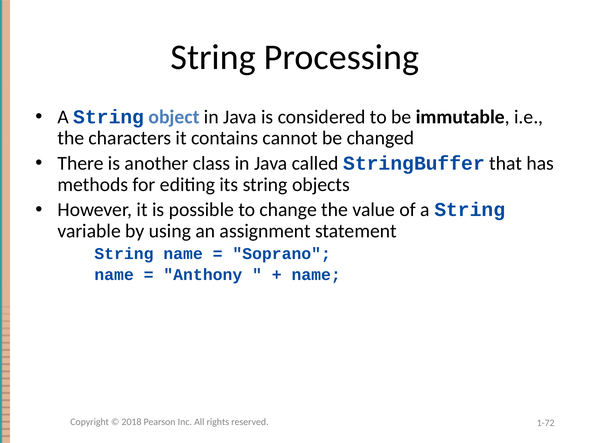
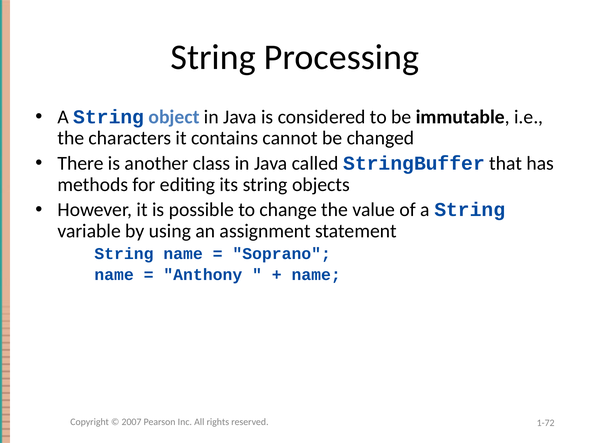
2018: 2018 -> 2007 (131, 422)
